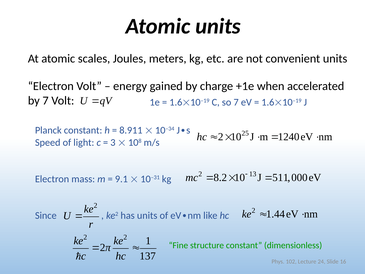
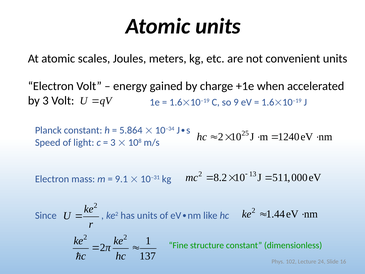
by 7: 7 -> 3 (46, 101)
so 7: 7 -> 9 (236, 102)
8.911: 8.911 -> 5.864 (131, 130)
